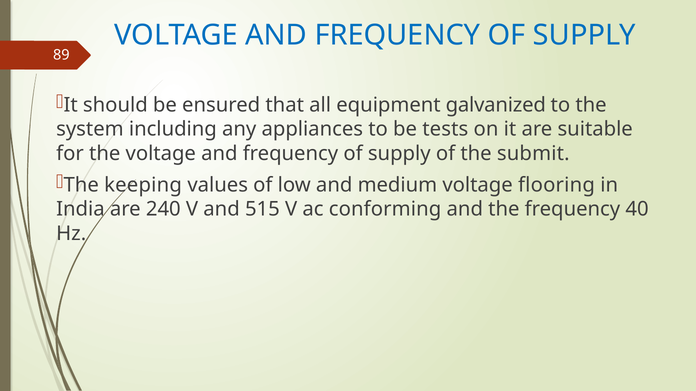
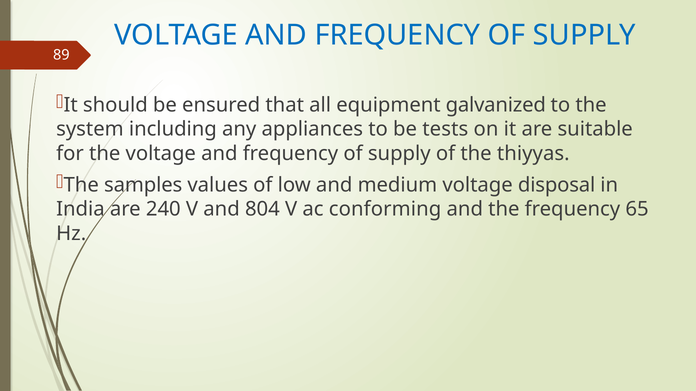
submit: submit -> thiyyas (533, 154)
keeping: keeping -> samples (143, 185)
flooring: flooring -> disposal (557, 185)
515: 515 -> 804 (262, 209)
40: 40 -> 65 (637, 209)
